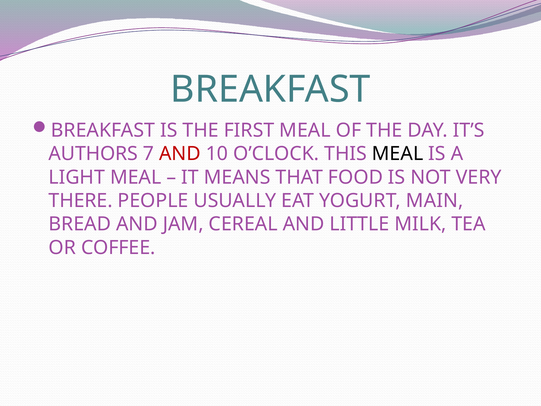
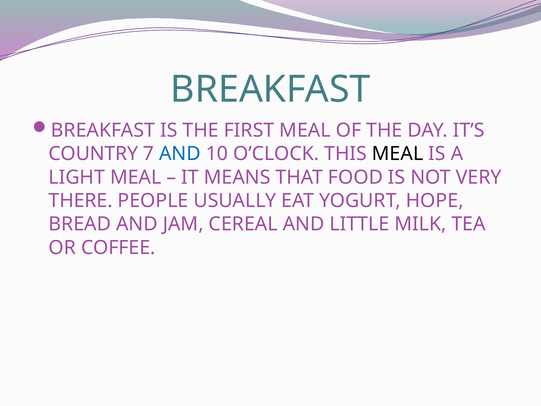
AUTHORS: AUTHORS -> COUNTRY (93, 154)
AND colour: red -> blue (180, 154)
MAIN: MAIN -> HOPE (435, 201)
